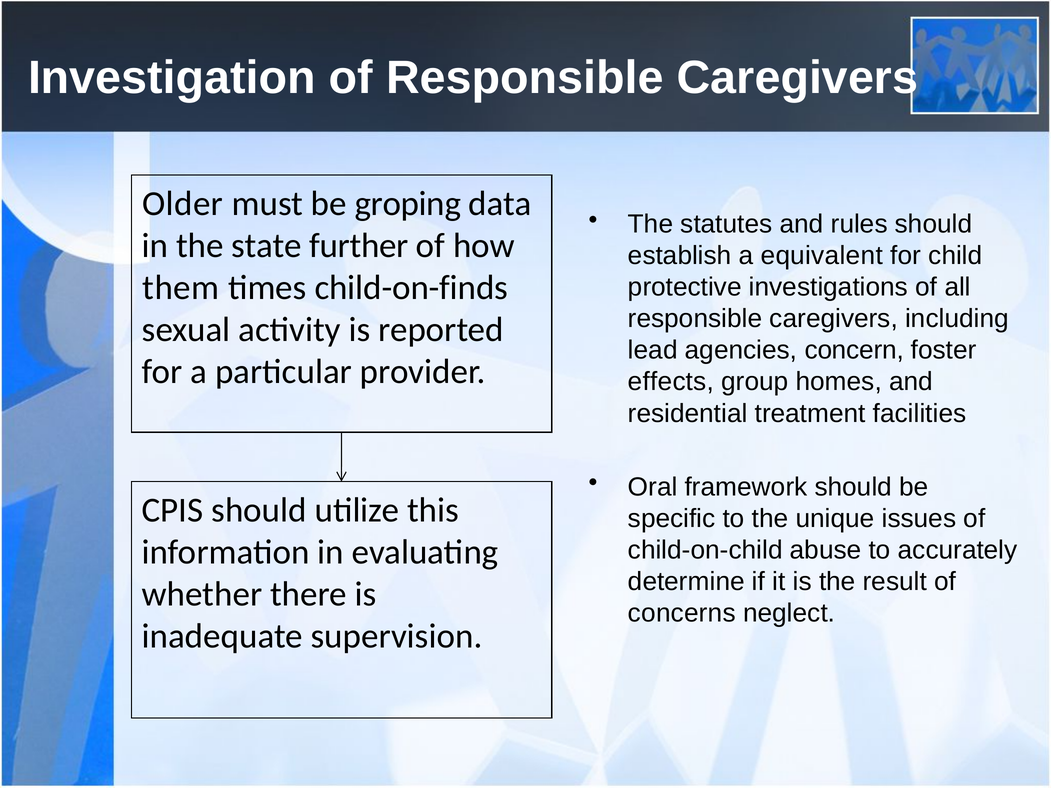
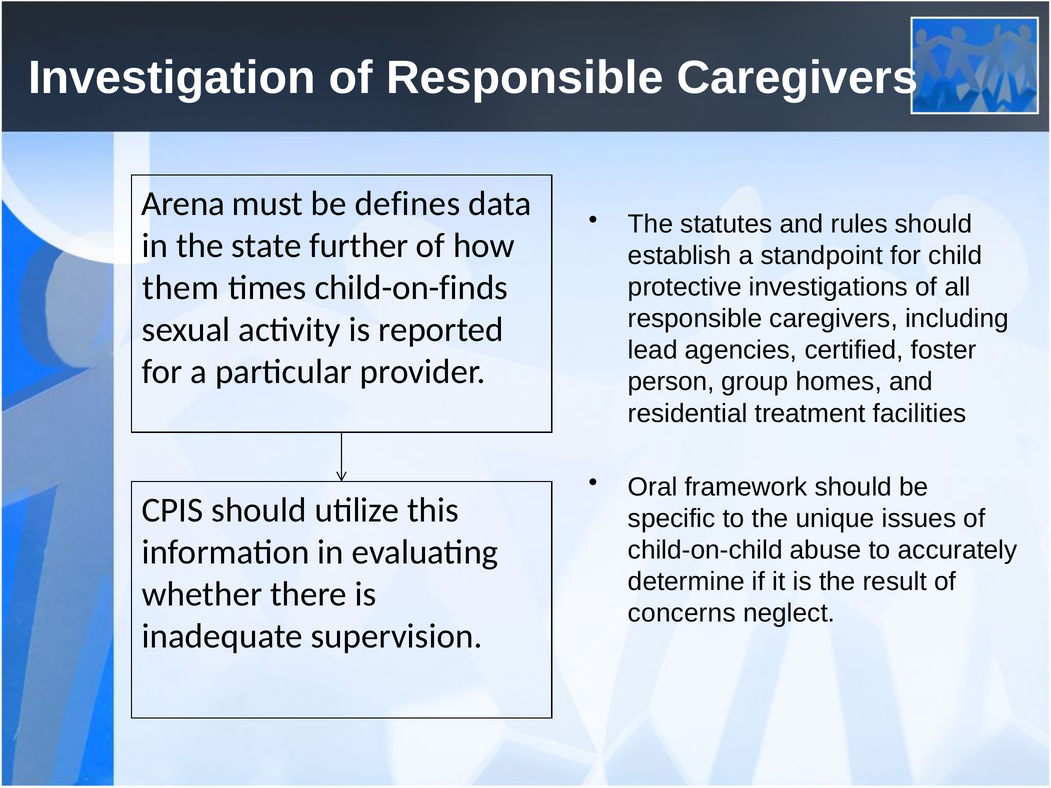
Older: Older -> Arena (183, 204)
groping: groping -> defines (408, 204)
equivalent: equivalent -> standpoint (822, 256)
concern: concern -> certified (854, 350)
effects: effects -> person (671, 382)
